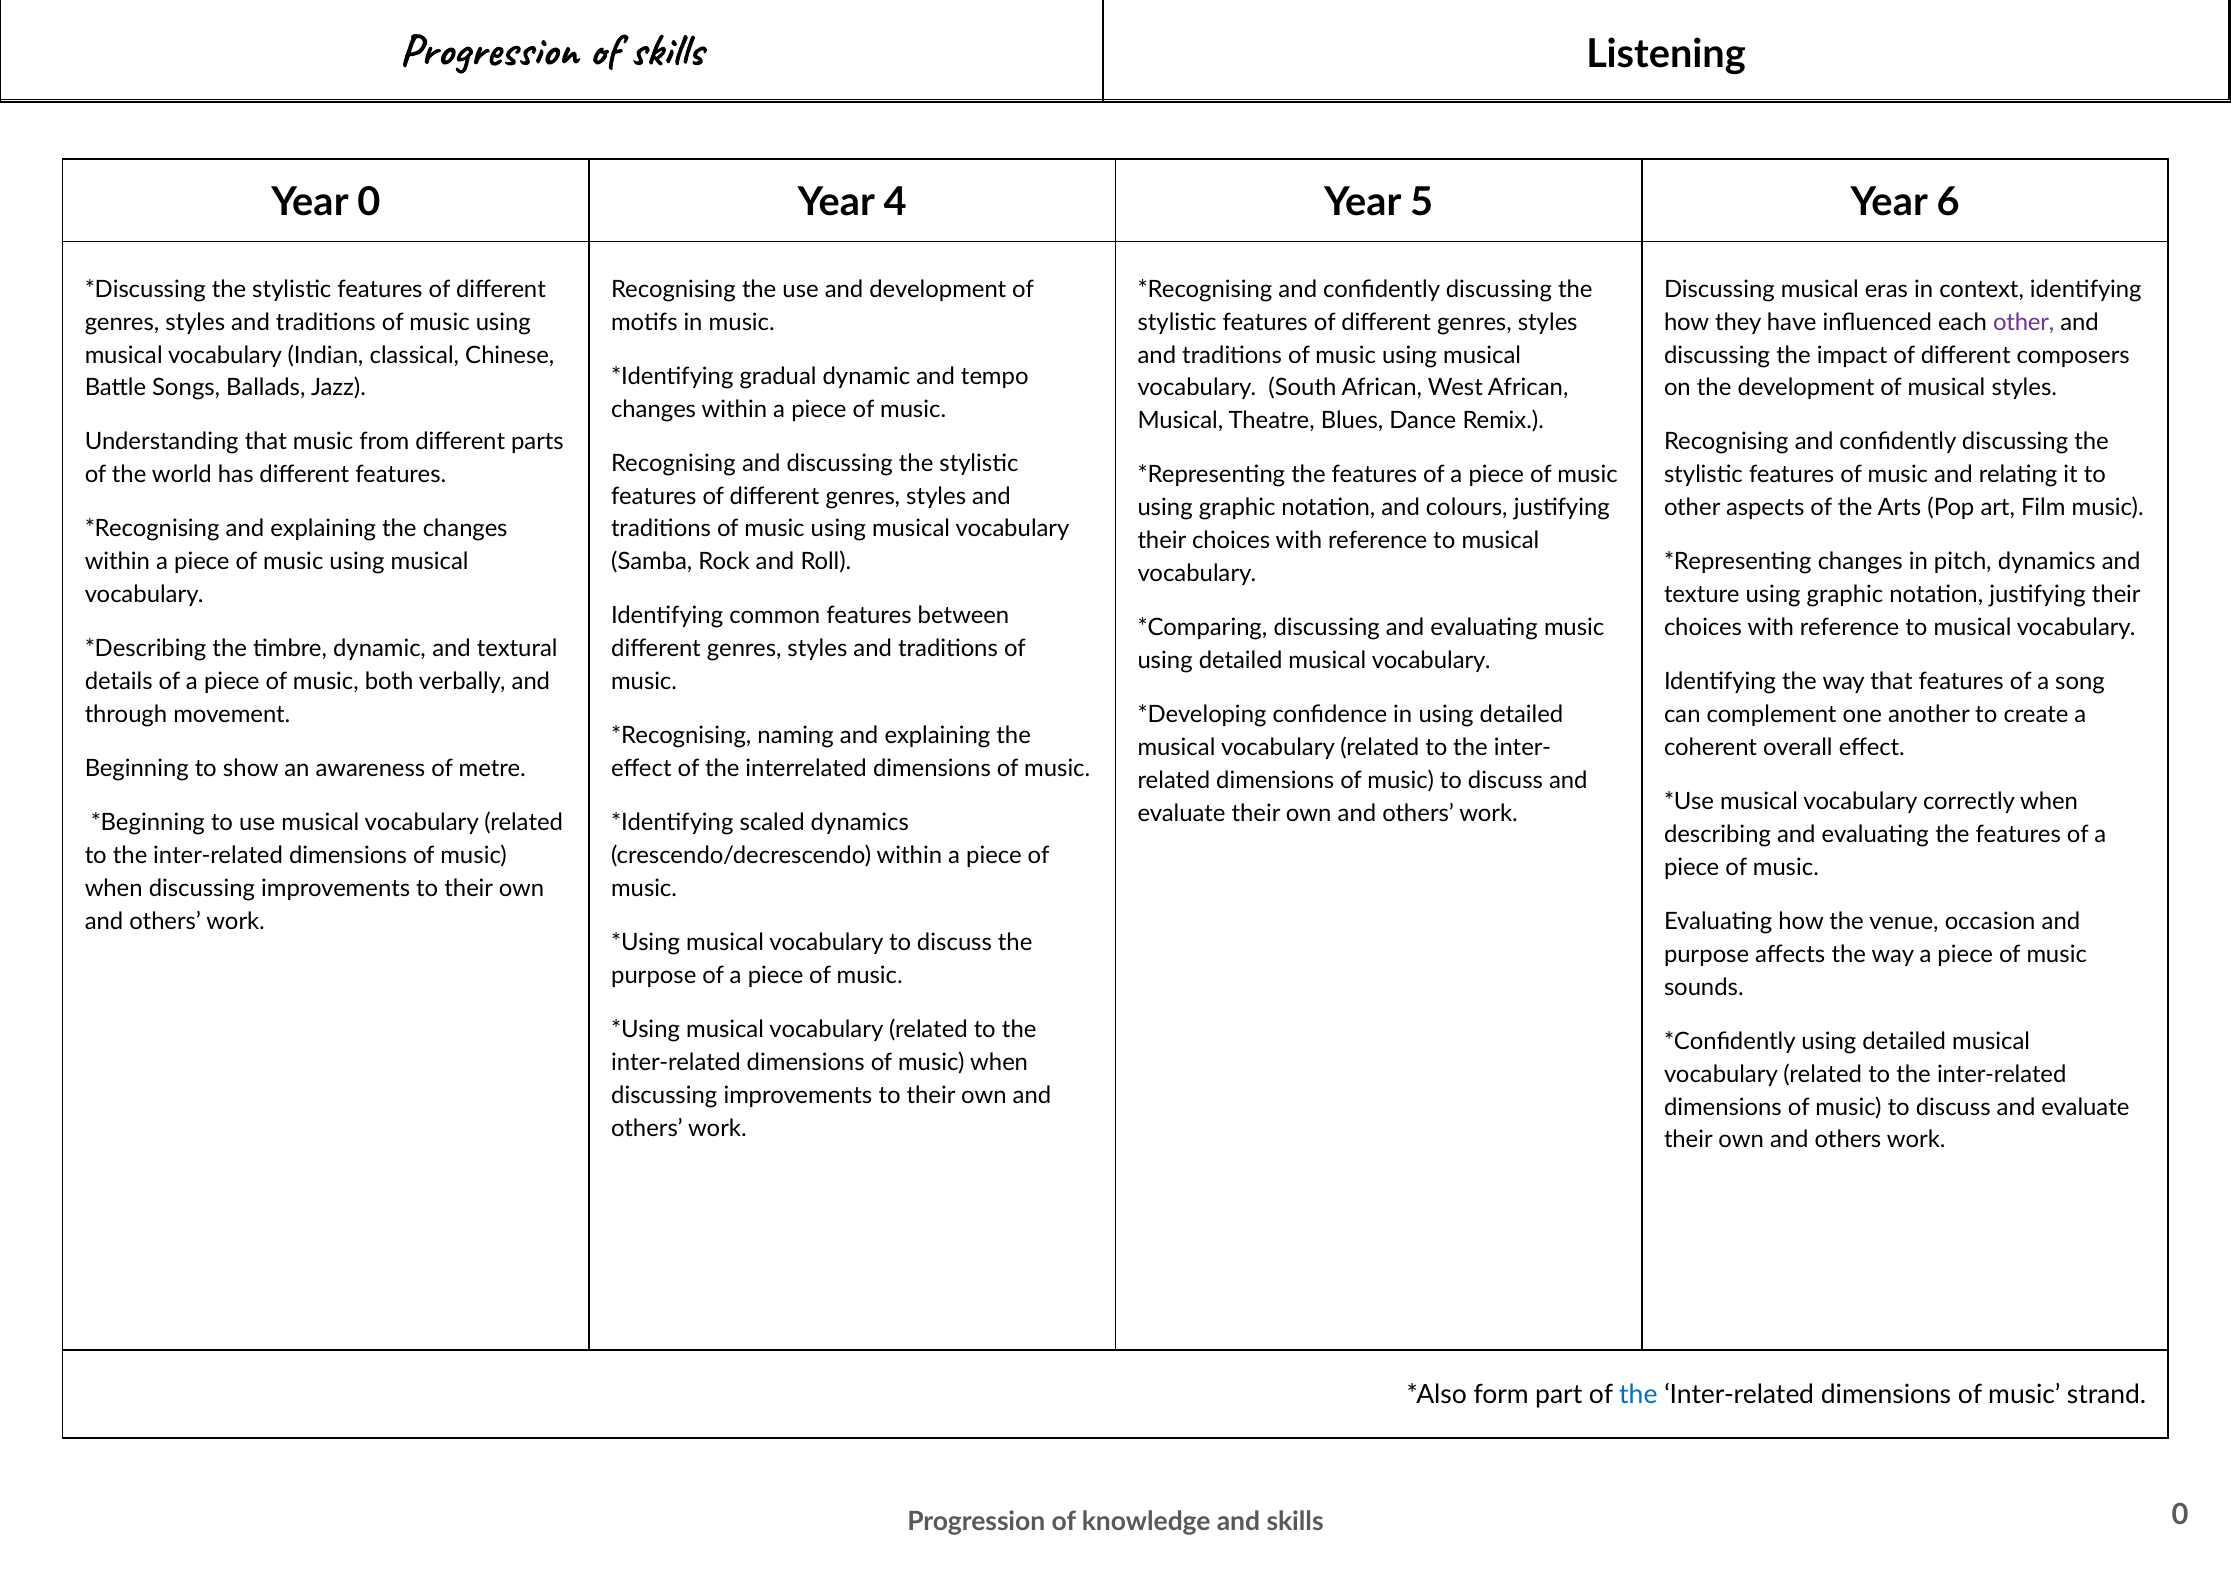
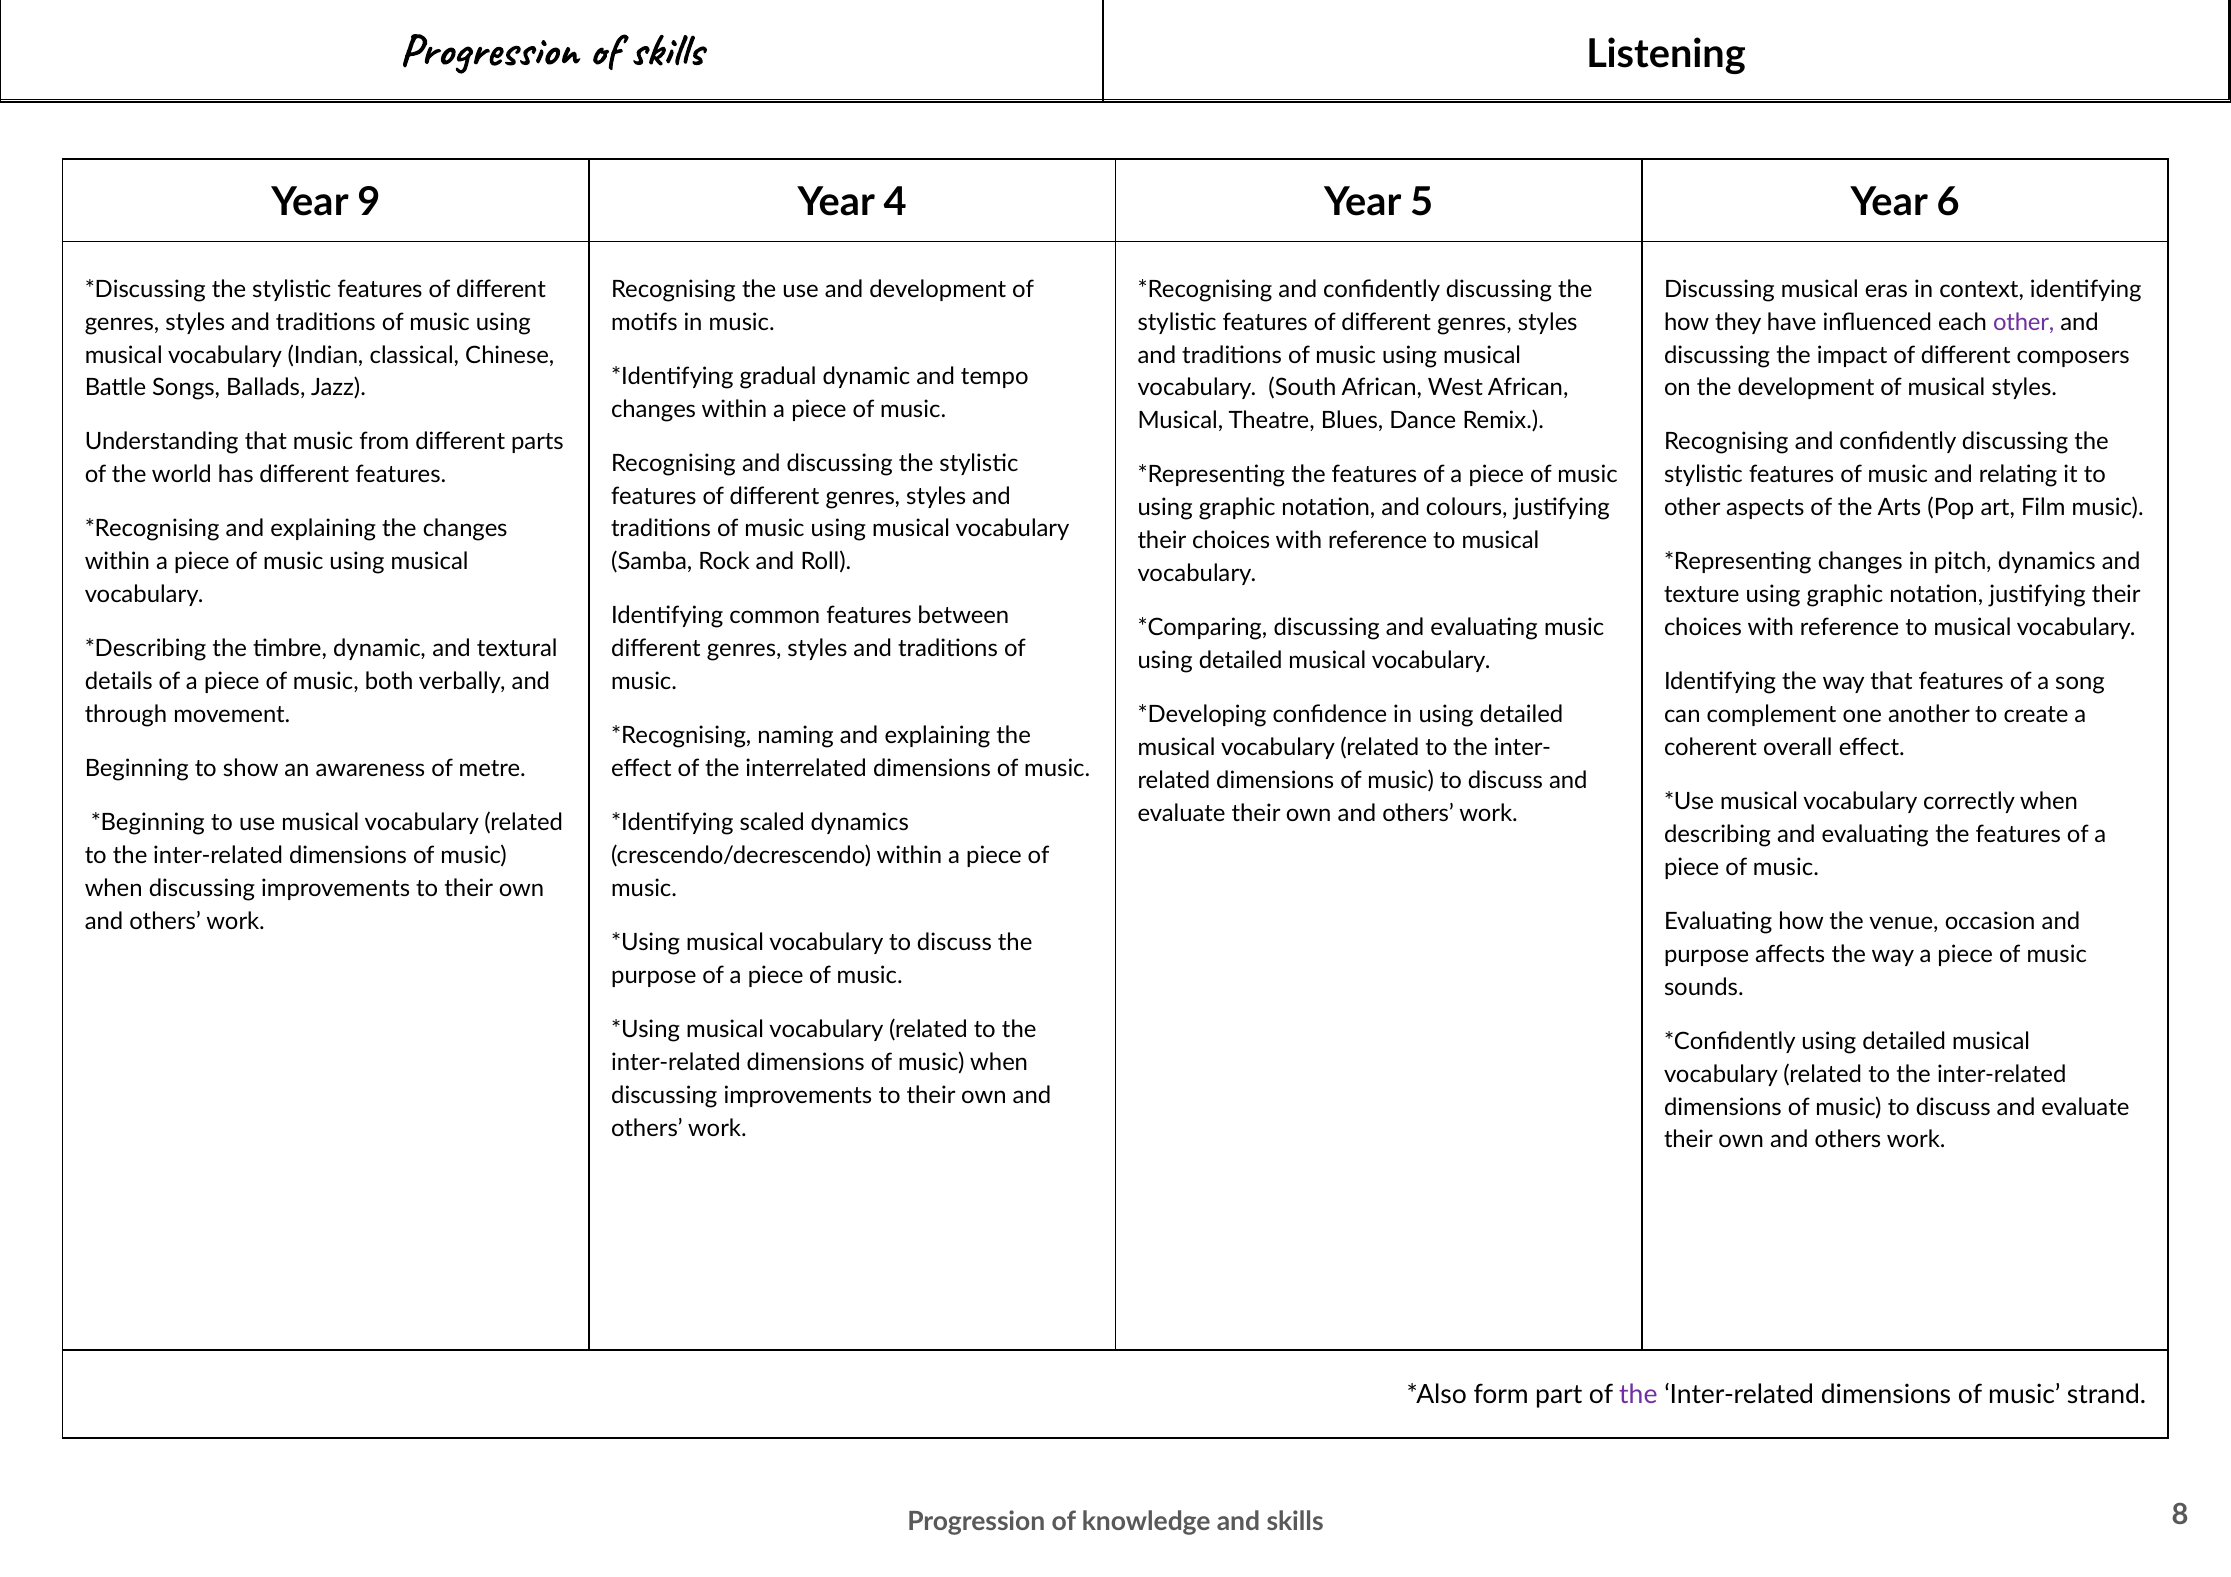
Year 0: 0 -> 9 (369, 202)
the colour: blue -> purple (1638, 1396)
skills 0: 0 -> 8 (2180, 1515)
